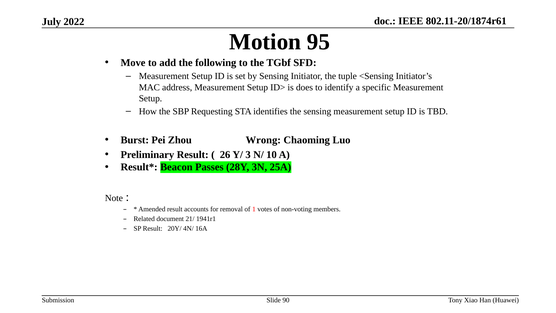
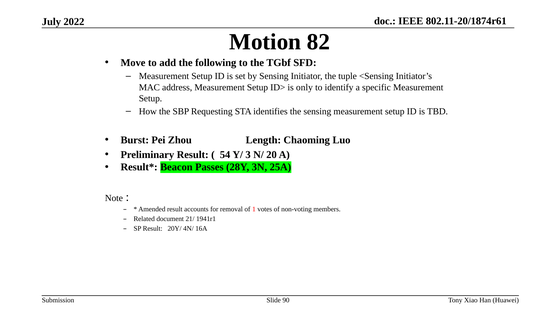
95: 95 -> 82 (319, 42)
does: does -> only (304, 87)
Wrong: Wrong -> Length (263, 140)
26: 26 -> 54 (225, 155)
10: 10 -> 20 (272, 155)
